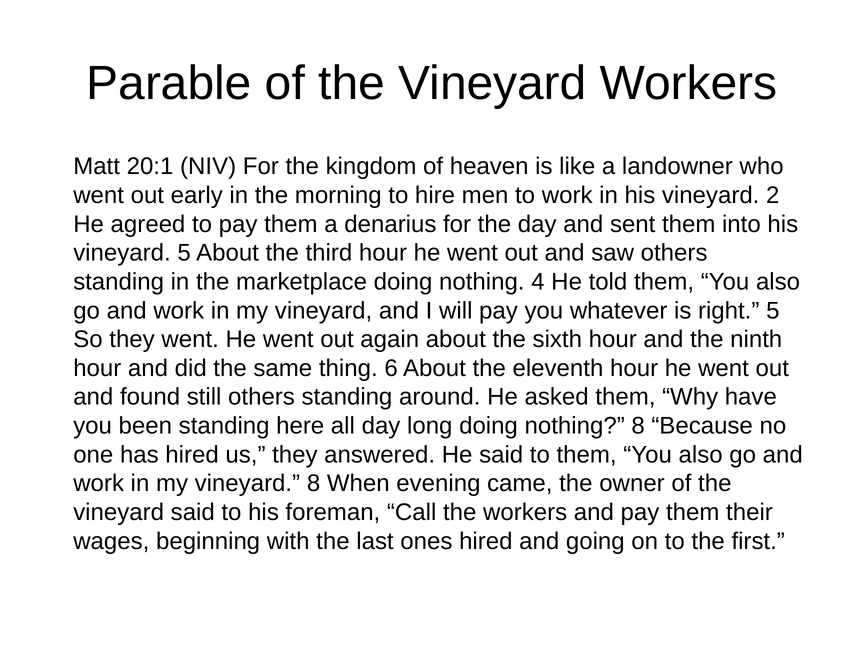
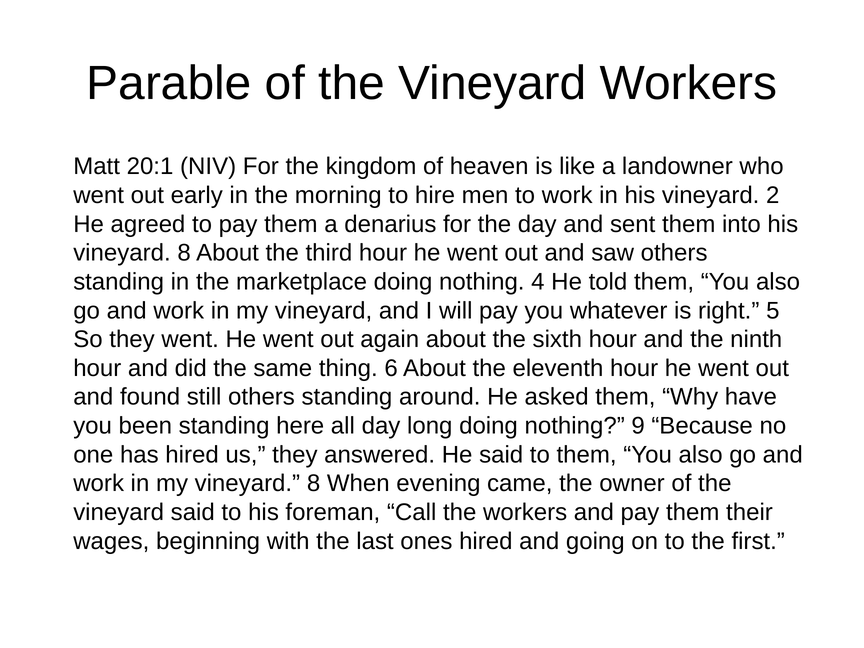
5: 5 -> 8 (184, 253)
nothing 8: 8 -> 9 (638, 426)
